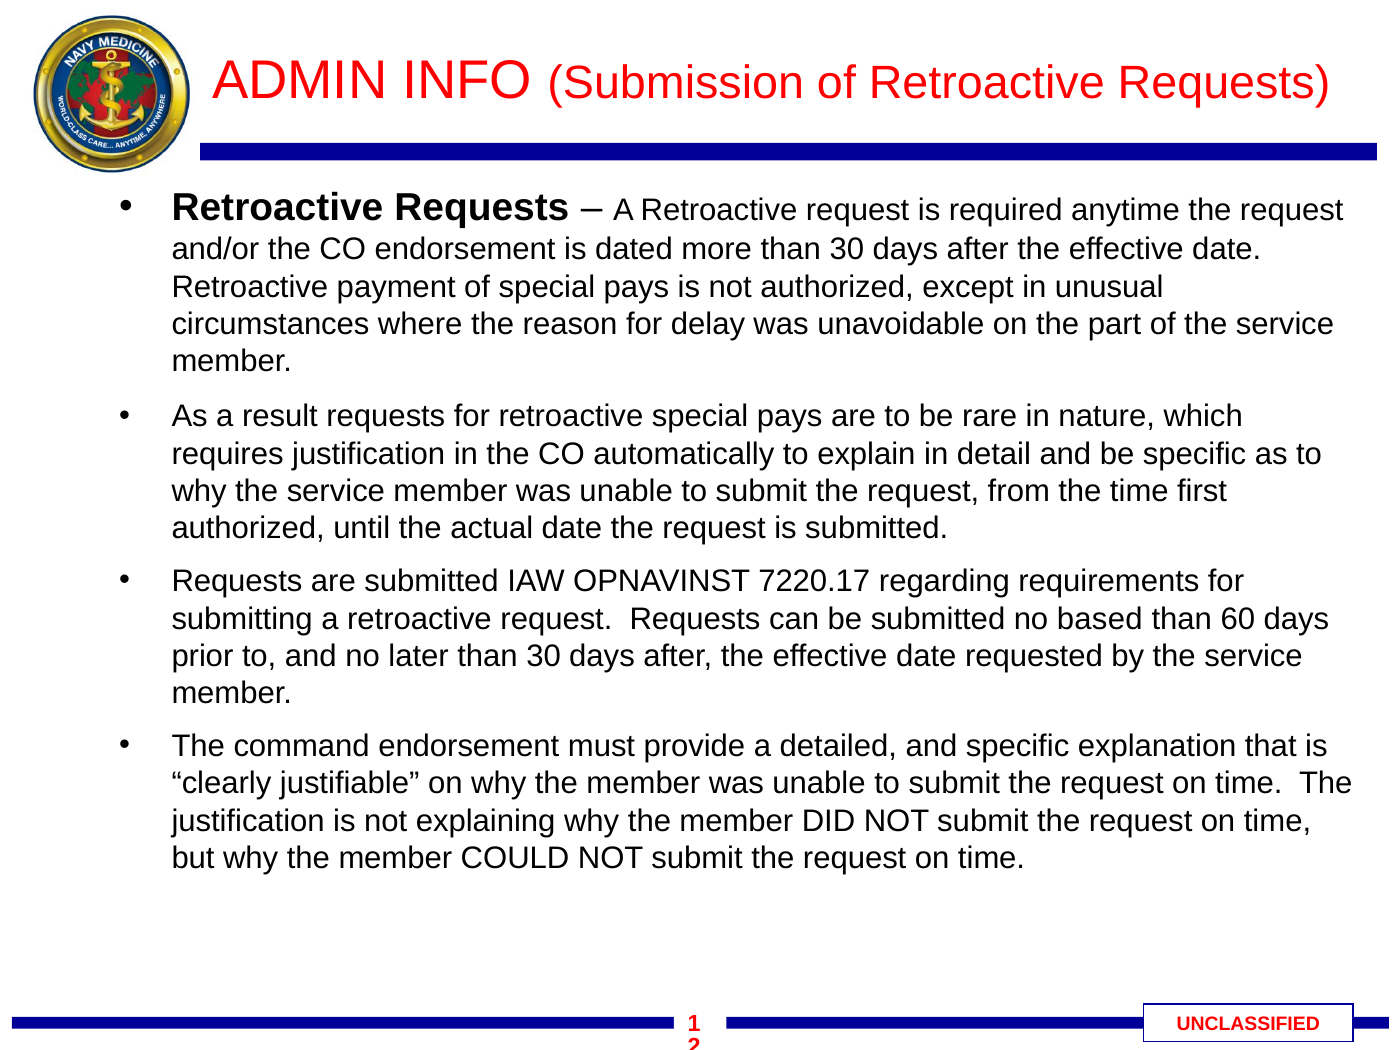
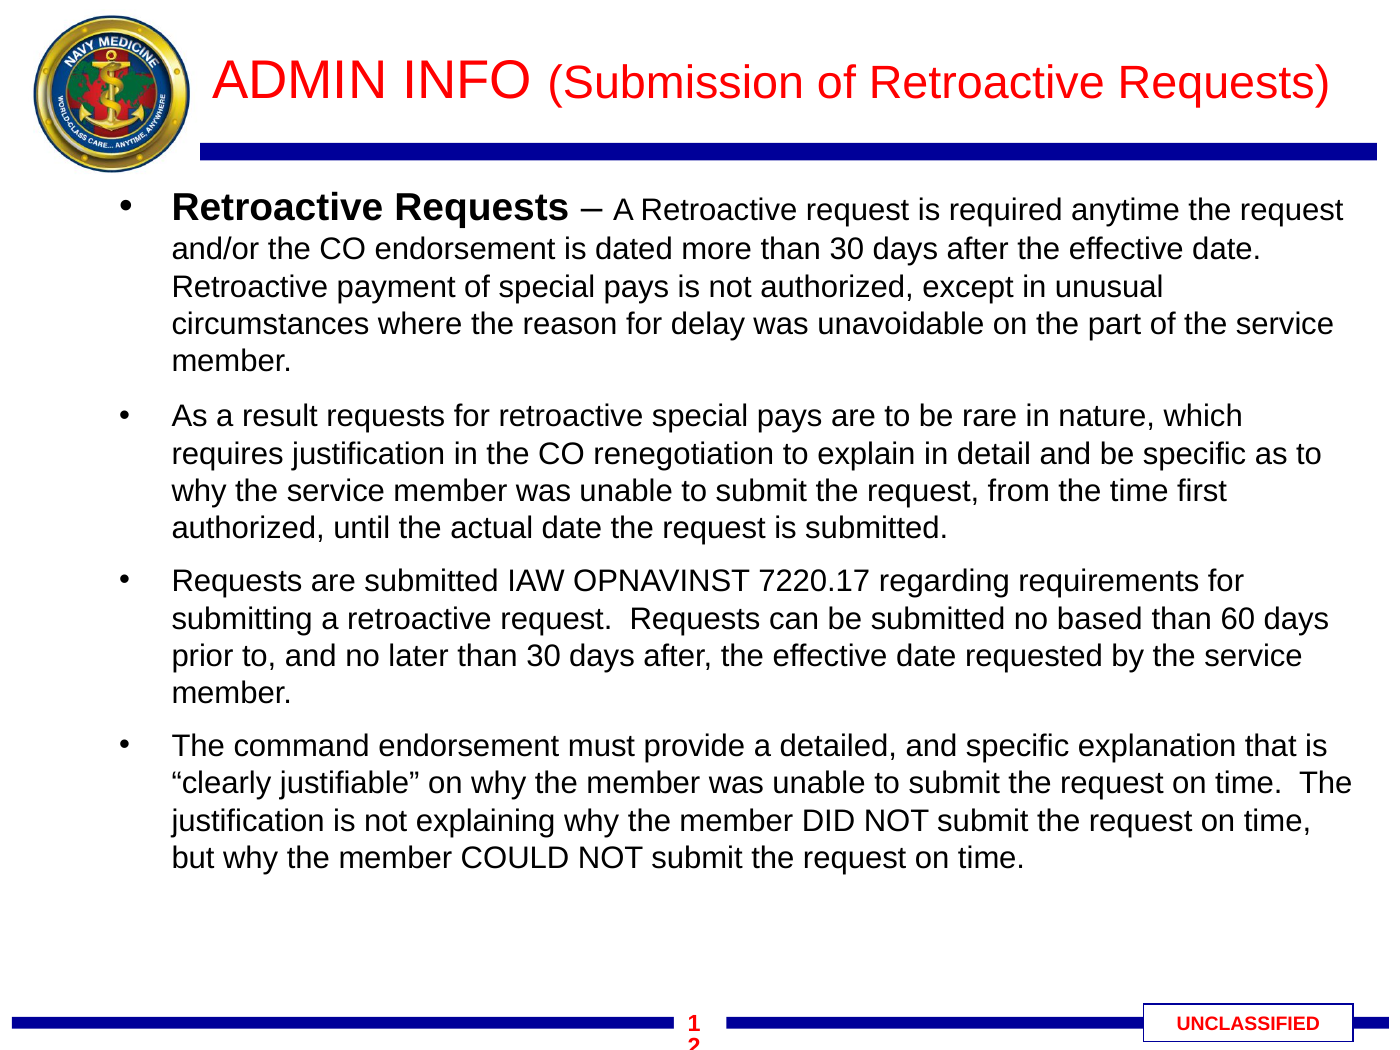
automatically: automatically -> renegotiation (684, 454)
